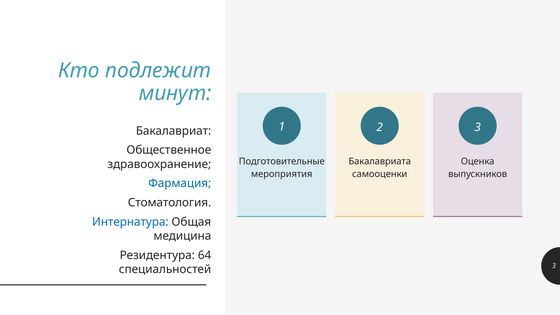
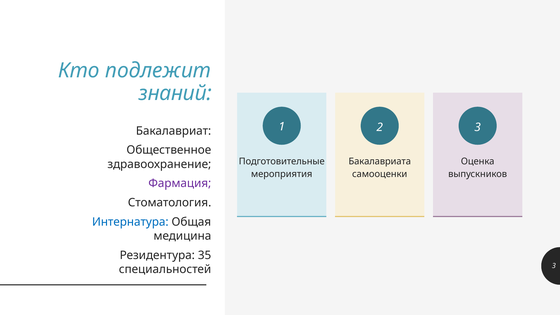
минут: минут -> знаний (175, 93)
Фармация colour: blue -> purple (180, 183)
64: 64 -> 35 (205, 255)
